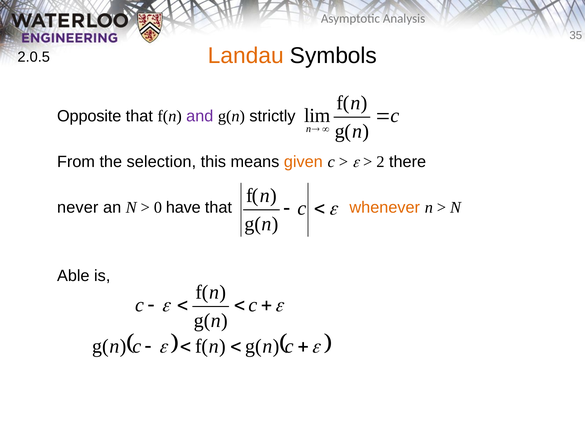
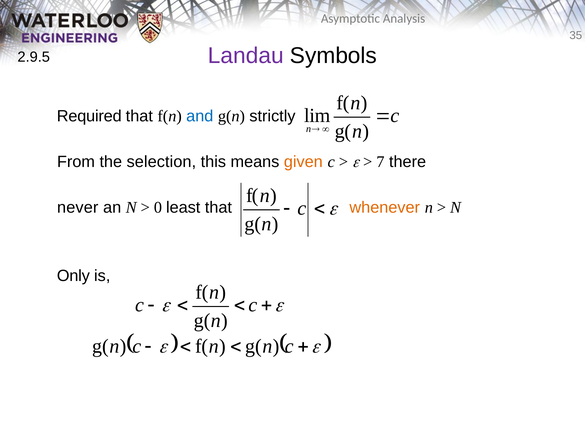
Landau colour: orange -> purple (246, 56)
2.0.5: 2.0.5 -> 2.9.5 (34, 57)
Opposite: Opposite -> Required (89, 116)
and colour: purple -> blue (200, 116)
2: 2 -> 7 (380, 162)
have: have -> least (183, 207)
Able: Able -> Only (73, 275)
